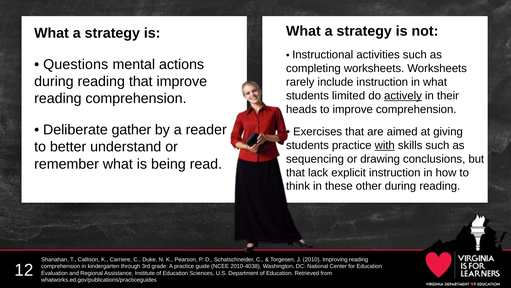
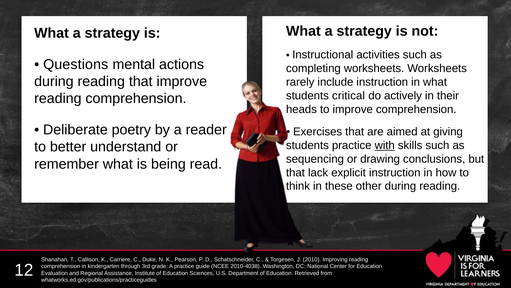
limited: limited -> critical (349, 96)
actively underline: present -> none (403, 96)
gather: gather -> poetry (131, 130)
